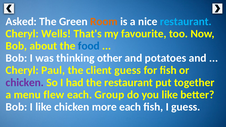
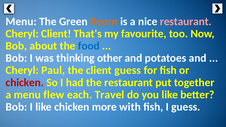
Asked: Asked -> Menu (21, 22)
restaurant colour: light blue -> pink (186, 22)
Cheryl Wells: Wells -> Client (56, 34)
chicken colour: purple -> red (25, 83)
Group: Group -> Travel (109, 95)
more each: each -> with (130, 107)
